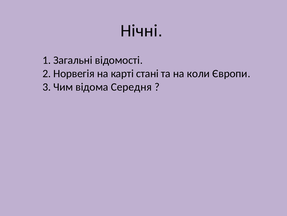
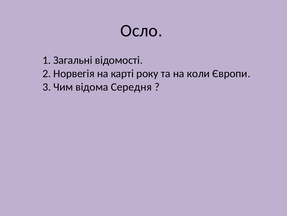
Нічні: Нічні -> Осло (139, 31)
стані: стані -> року (147, 73)
